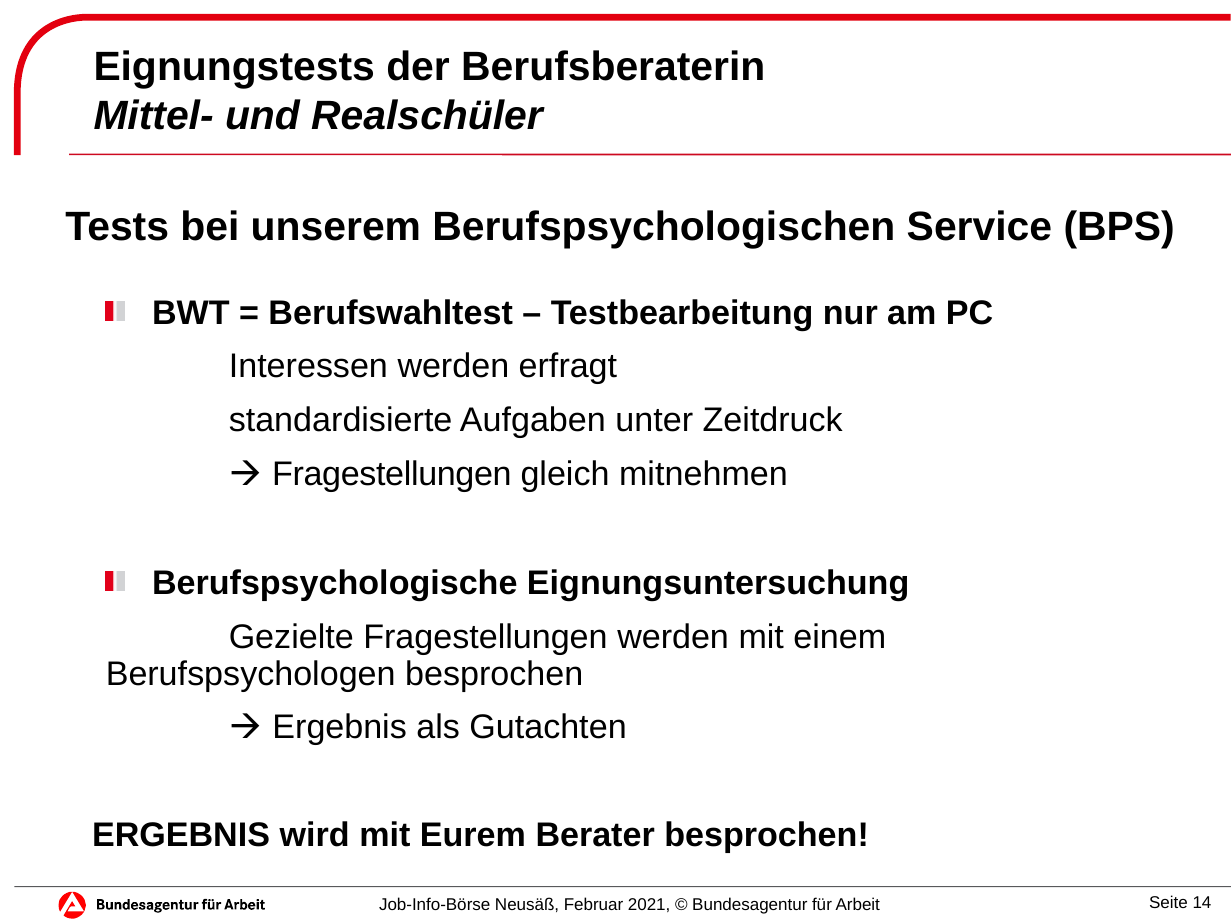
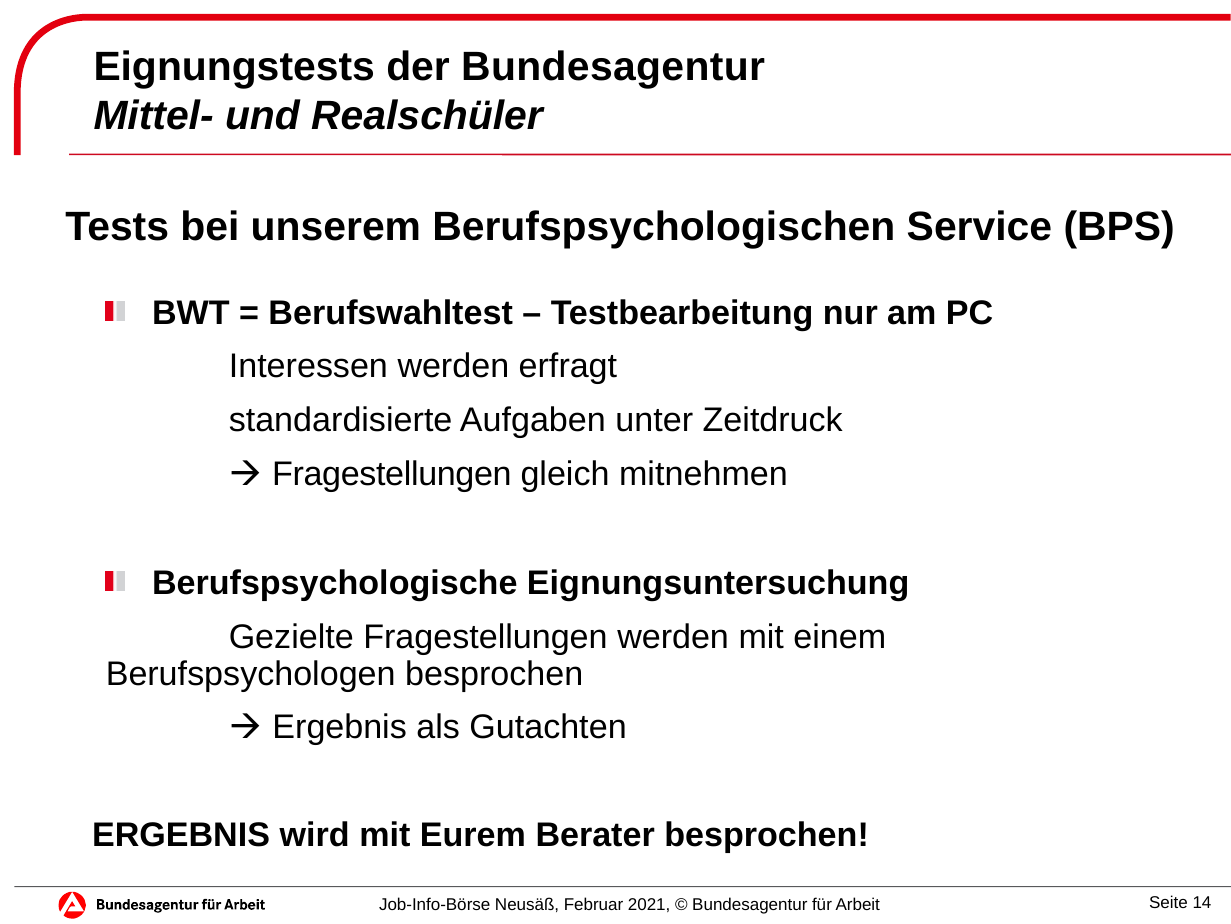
der Berufsberaterin: Berufsberaterin -> Bundesagentur (613, 67)
